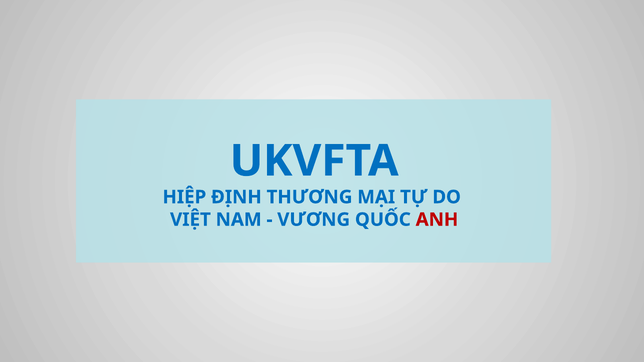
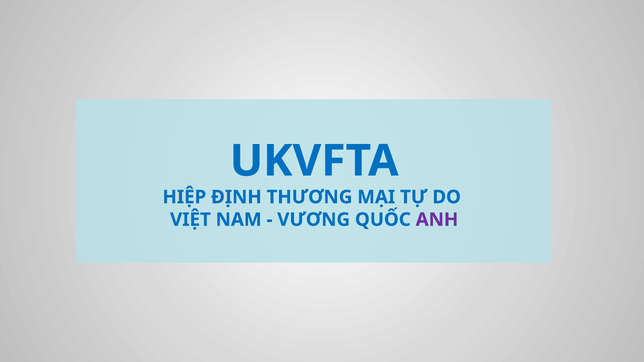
ANH colour: red -> purple (437, 220)
